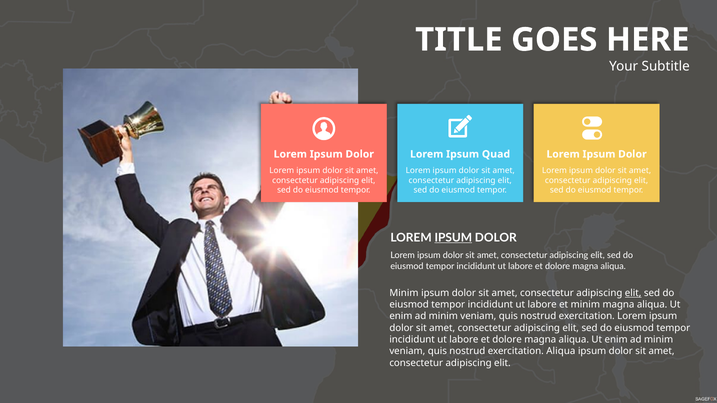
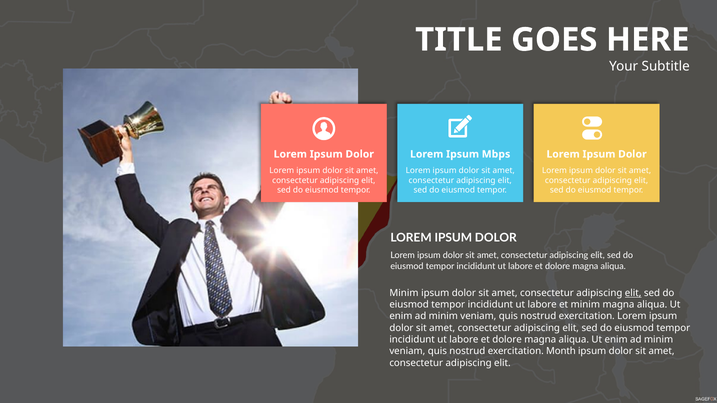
Quad: Quad -> Mbps (496, 154)
IPSUM underline: present -> none (453, 238)
exercitation Aliqua: Aliqua -> Month (561, 351)
